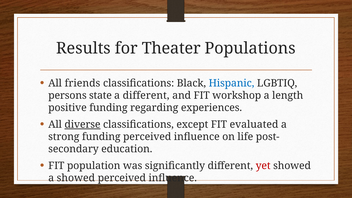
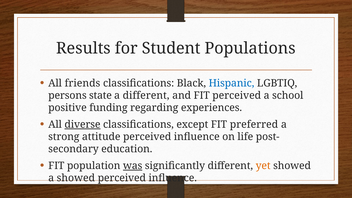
Theater: Theater -> Student (171, 48)
FIT workshop: workshop -> perceived (237, 96)
length: length -> school (288, 96)
evaluated: evaluated -> preferred (254, 124)
strong funding: funding -> attitude (101, 137)
was underline: none -> present (133, 166)
yet colour: red -> orange (263, 166)
